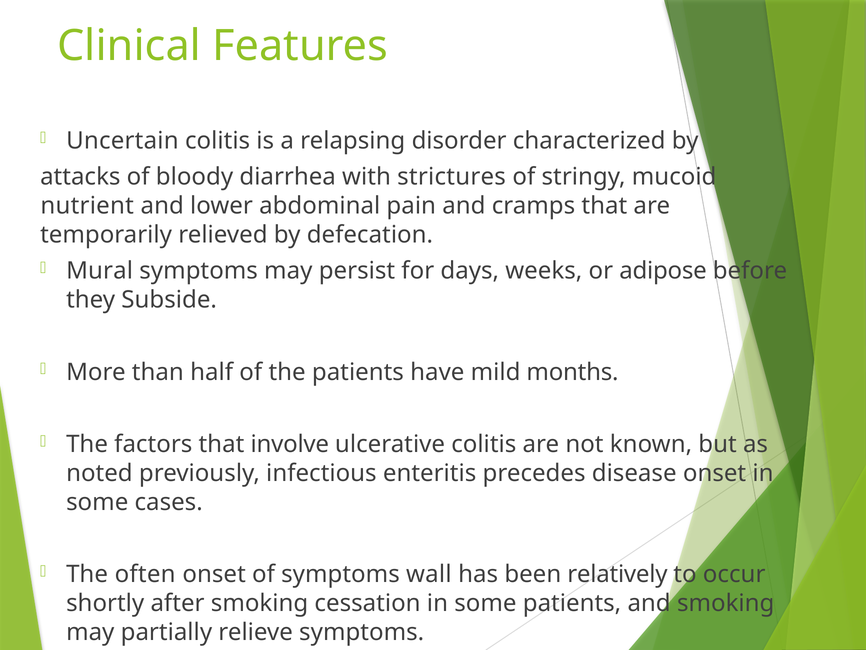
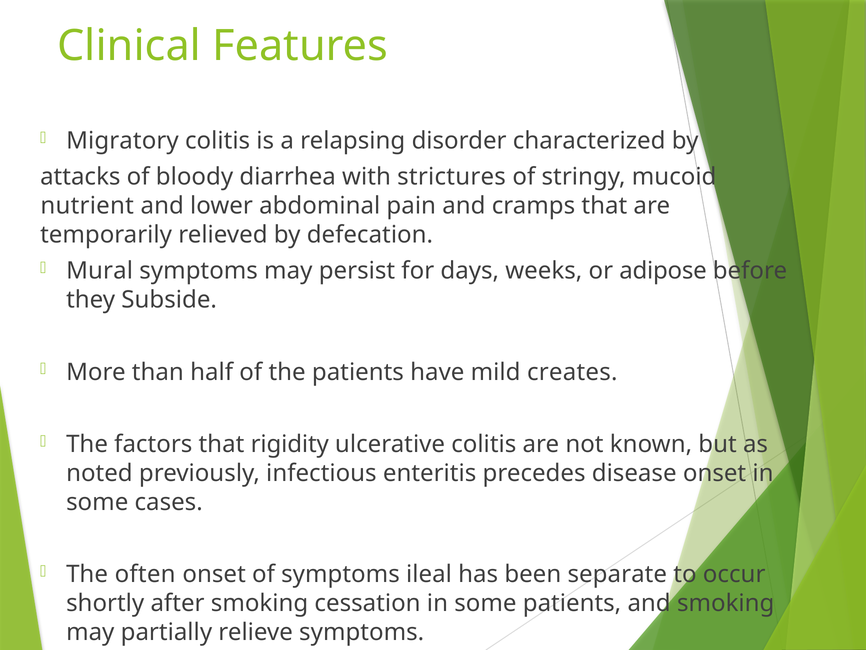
Uncertain: Uncertain -> Migratory (122, 141)
months: months -> creates (572, 372)
involve: involve -> rigidity (290, 444)
wall: wall -> ileal (429, 574)
relatively: relatively -> separate (617, 574)
